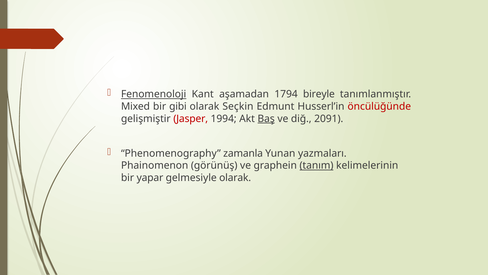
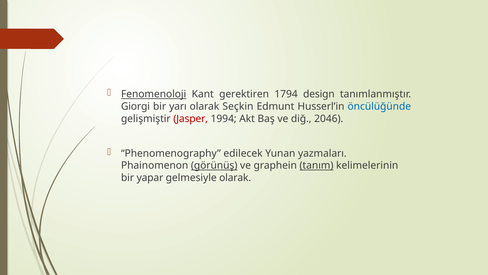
aşamadan: aşamadan -> gerektiren (244, 94)
bireyle: bireyle -> design (319, 94)
Mixed: Mixed -> Giorgi (135, 106)
gibi: gibi -> yarı (178, 106)
öncülüğünde colour: red -> blue (379, 106)
Baş underline: present -> none (266, 119)
2091: 2091 -> 2046 (329, 119)
zamanla: zamanla -> edilecek (243, 153)
görünüş underline: none -> present (214, 165)
